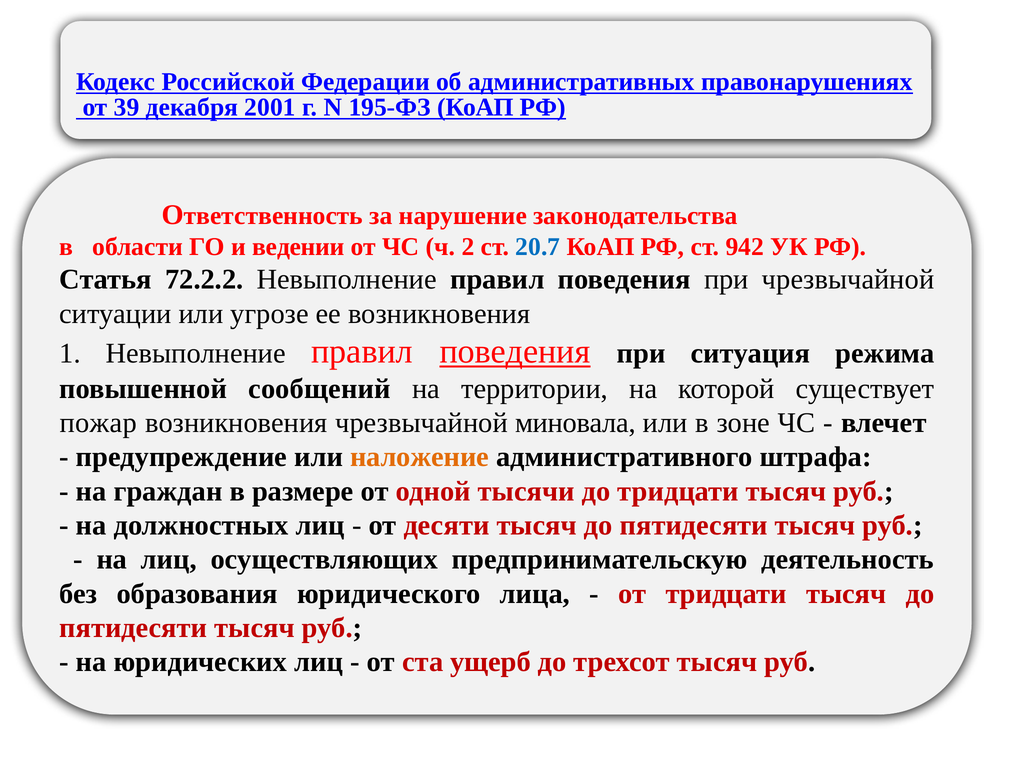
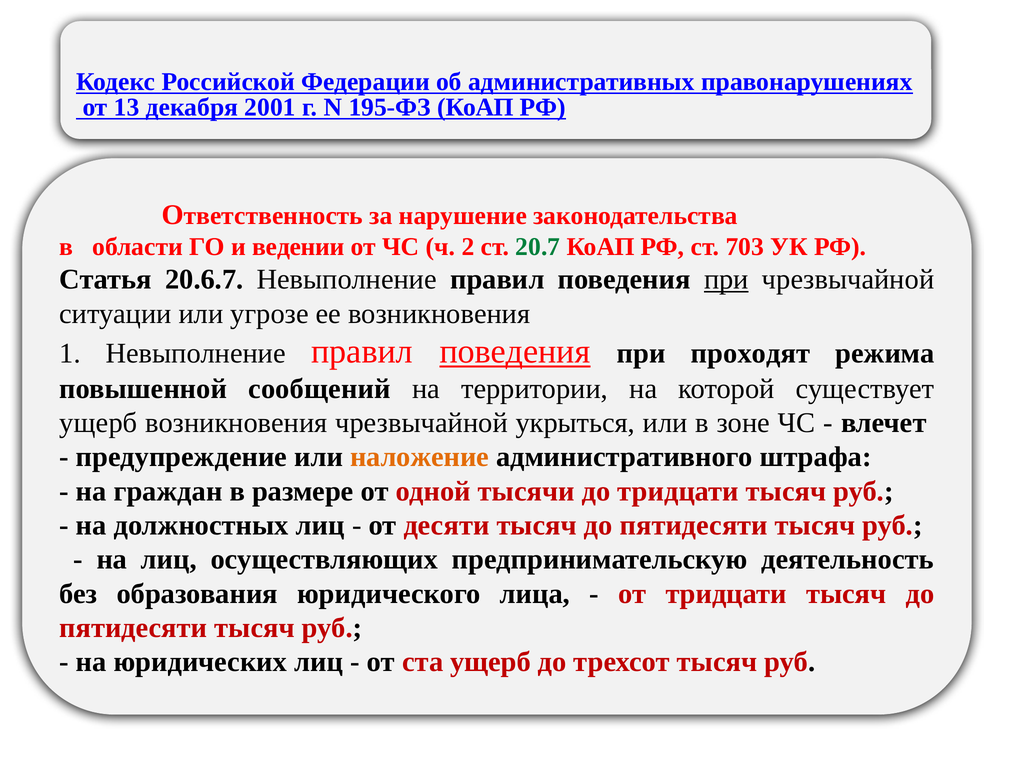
39: 39 -> 13 (127, 107)
20.7 colour: blue -> green (538, 247)
942: 942 -> 703 (745, 247)
72.2.2: 72.2.2 -> 20.6.7 (204, 280)
при underline: none -> present (726, 280)
ситуация: ситуация -> проходят (750, 354)
пожар: пожар -> ущерб (98, 423)
миновала: миновала -> укрыться (575, 423)
